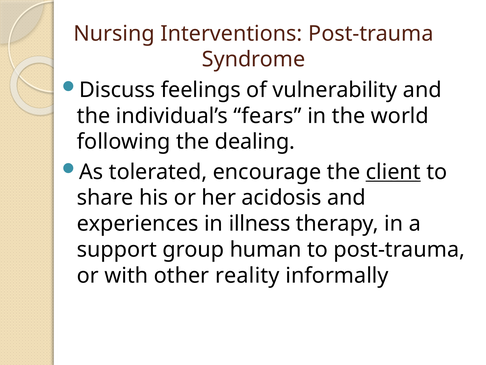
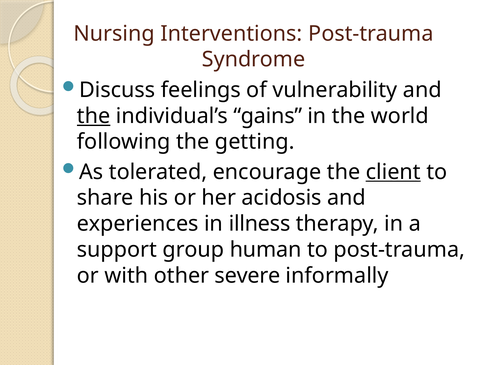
the underline: none -> present (94, 116)
fears: fears -> gains (268, 116)
dealing: dealing -> getting (255, 142)
reality: reality -> severe (247, 275)
